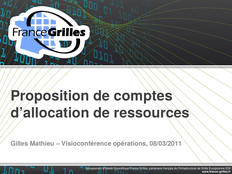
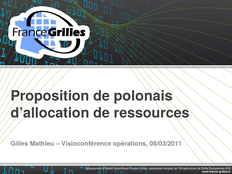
comptes: comptes -> polonais (143, 96)
